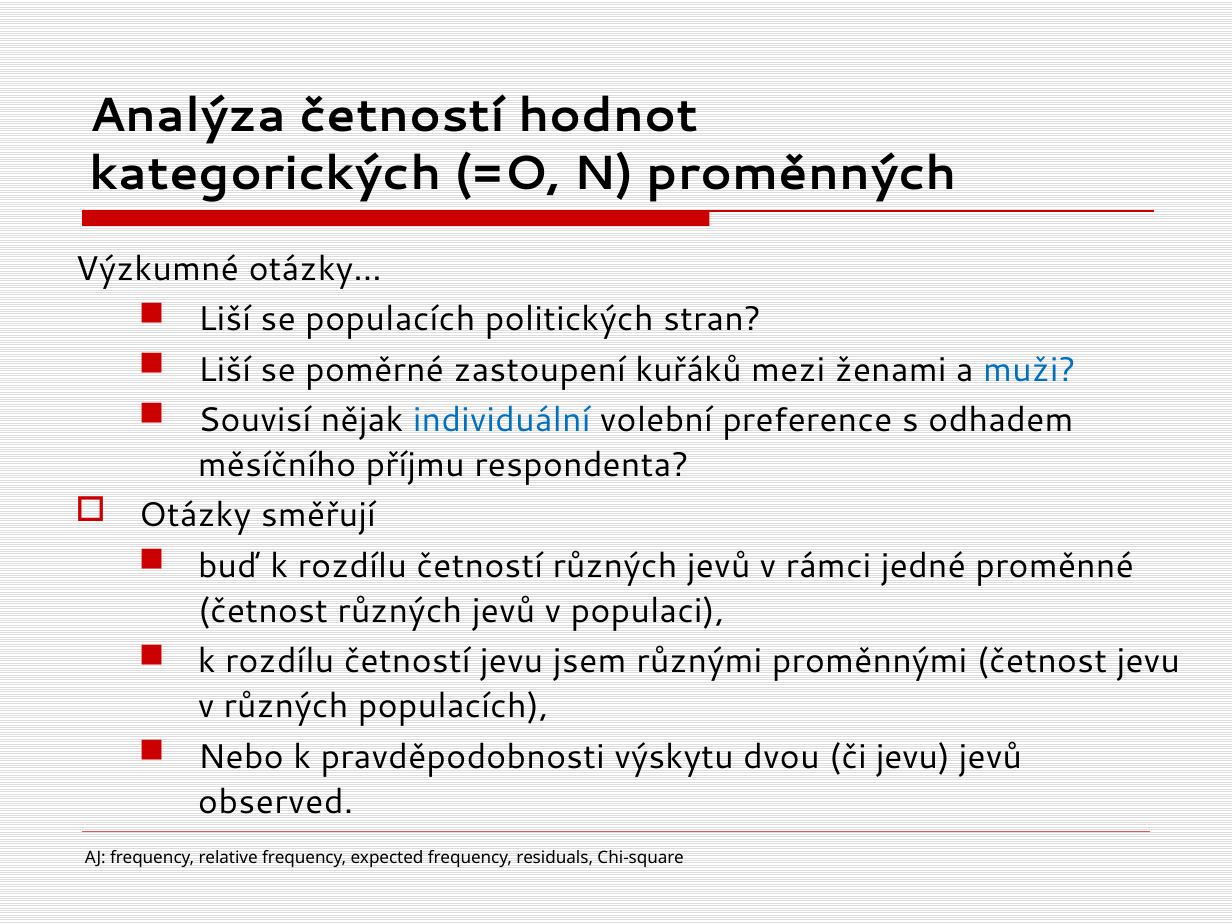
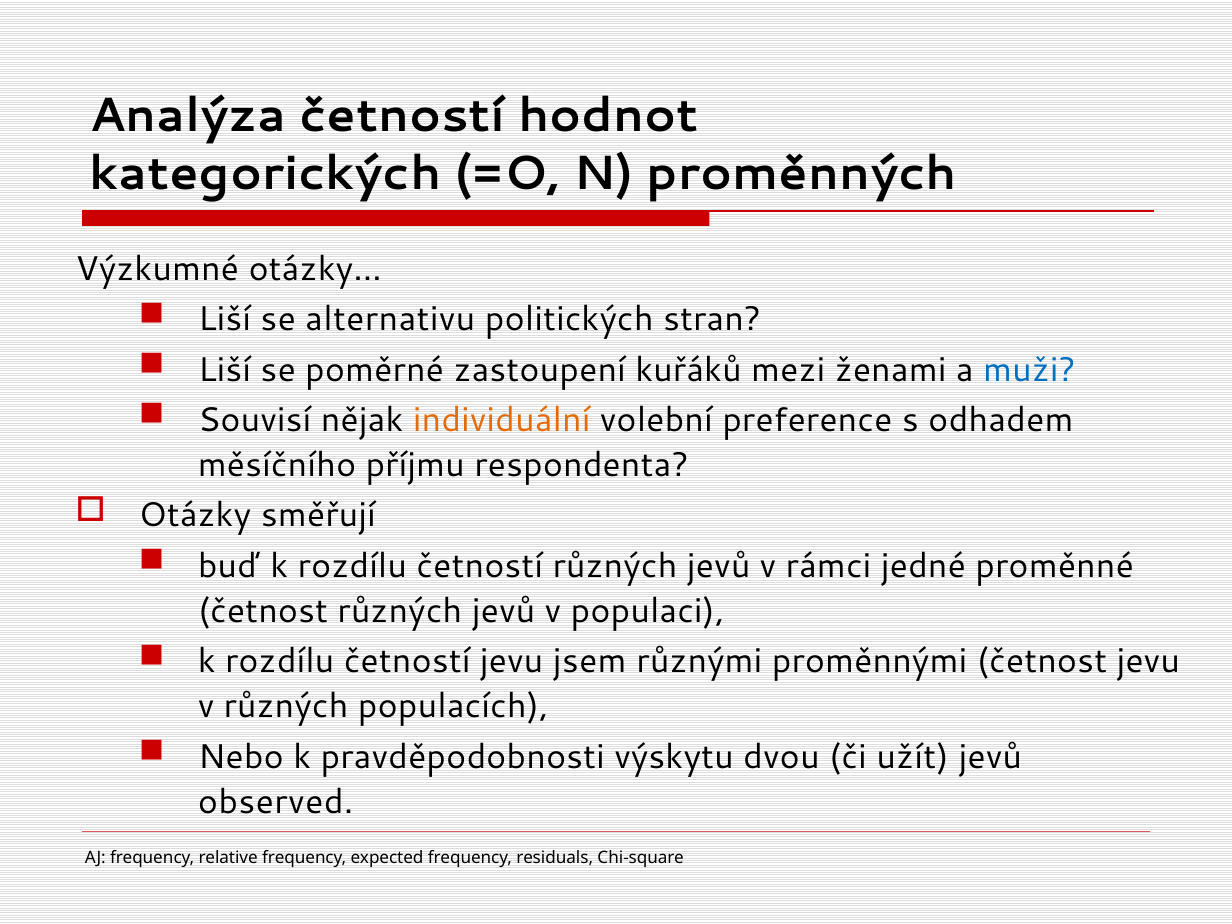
se populacích: populacích -> alternativu (390, 320)
individuální colour: blue -> orange (502, 420)
či jevu: jevu -> užít (913, 757)
